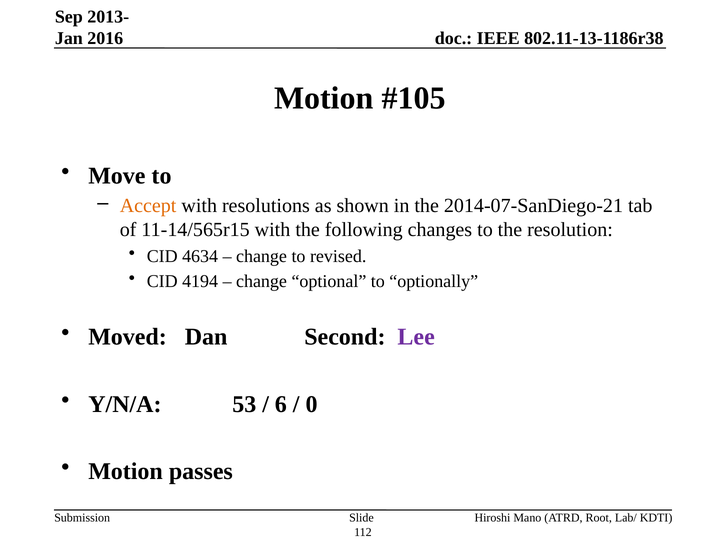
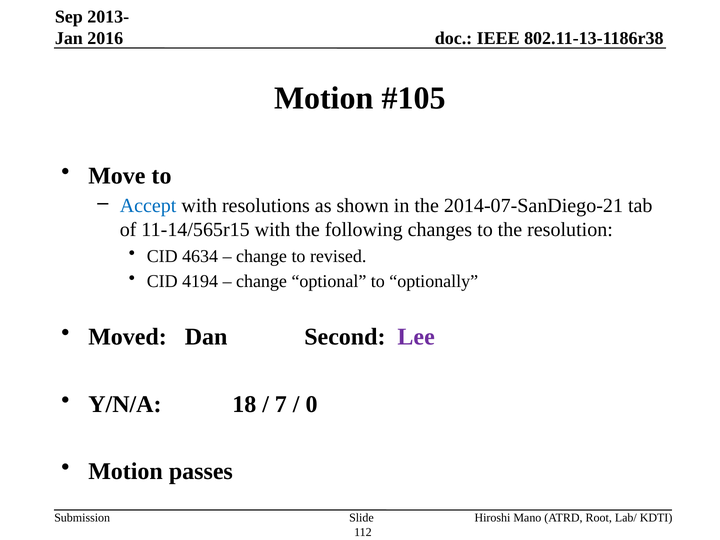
Accept colour: orange -> blue (148, 206)
53: 53 -> 18 (244, 404)
6: 6 -> 7 (281, 404)
